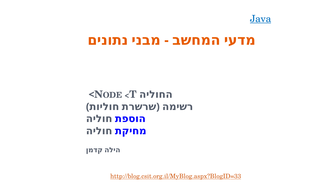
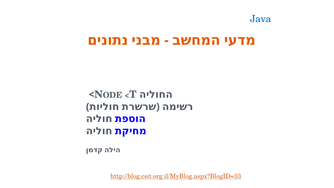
Java underline: present -> none (261, 19)
